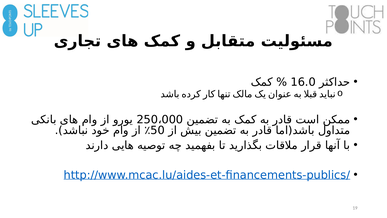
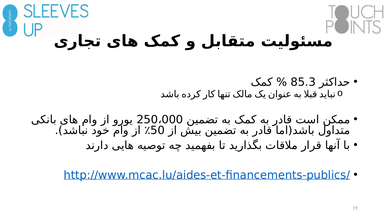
16.0: 16.0 -> 85.3 (303, 82)
